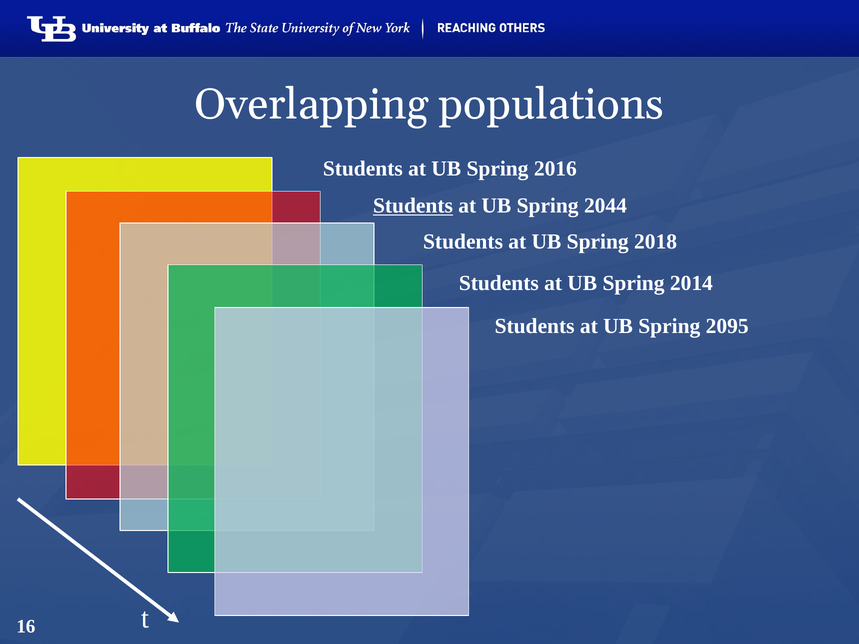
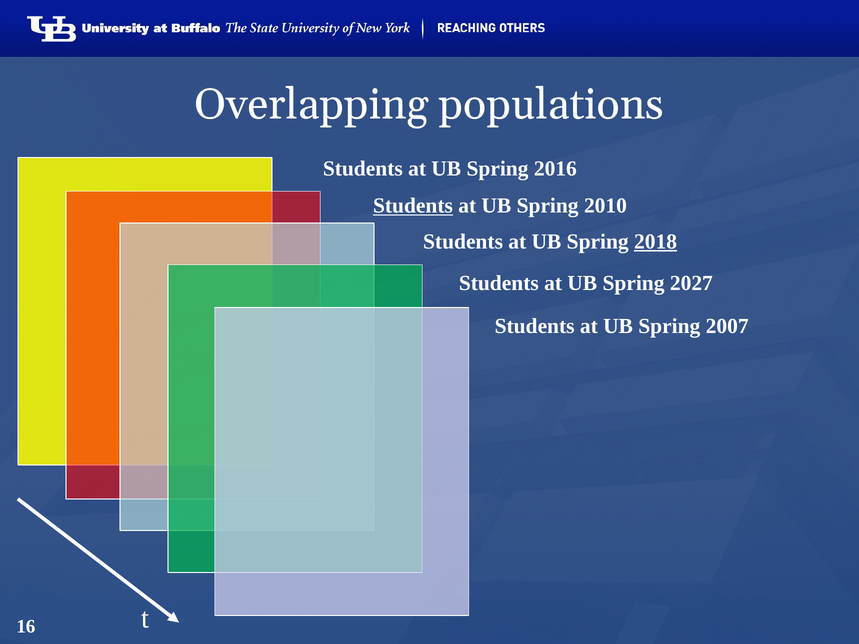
2044: 2044 -> 2010 (605, 206)
2018 underline: none -> present (656, 242)
2014: 2014 -> 2027 (691, 283)
2095: 2095 -> 2007 (727, 326)
